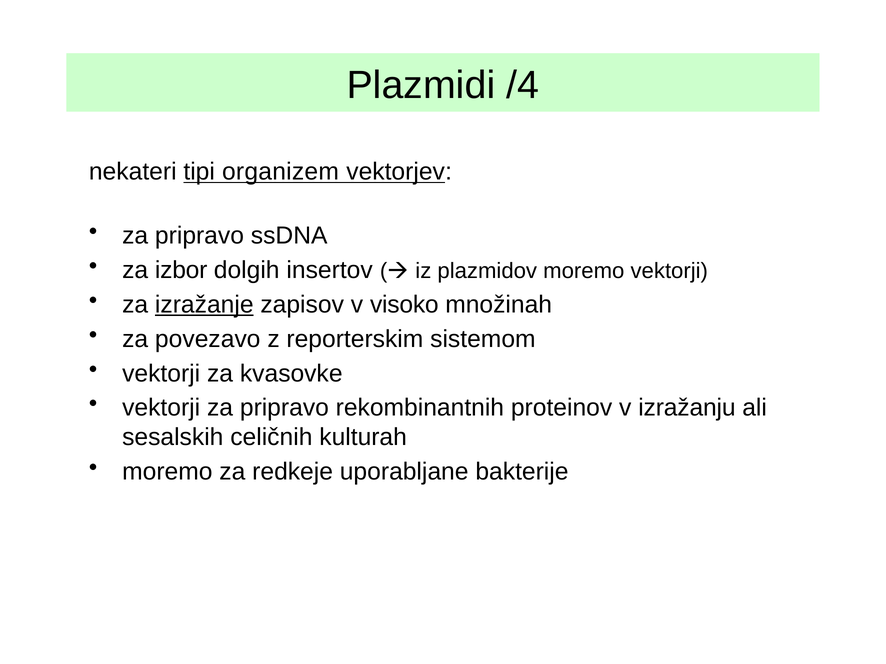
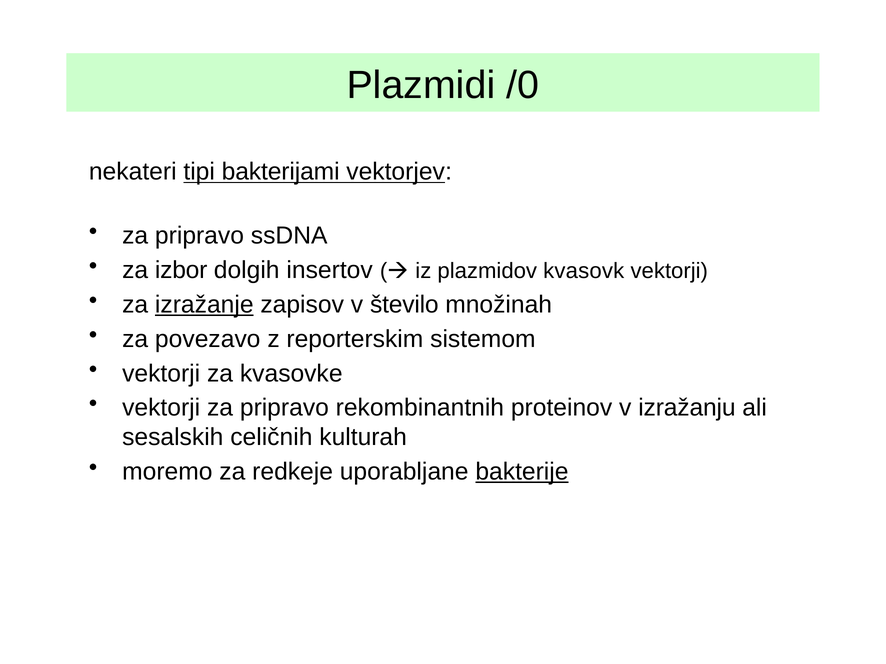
/4: /4 -> /0 (523, 85)
organizem: organizem -> bakterijami (281, 172)
plazmidov moremo: moremo -> kvasovk (584, 271)
visoko: visoko -> število (404, 305)
bakterije underline: none -> present (522, 472)
